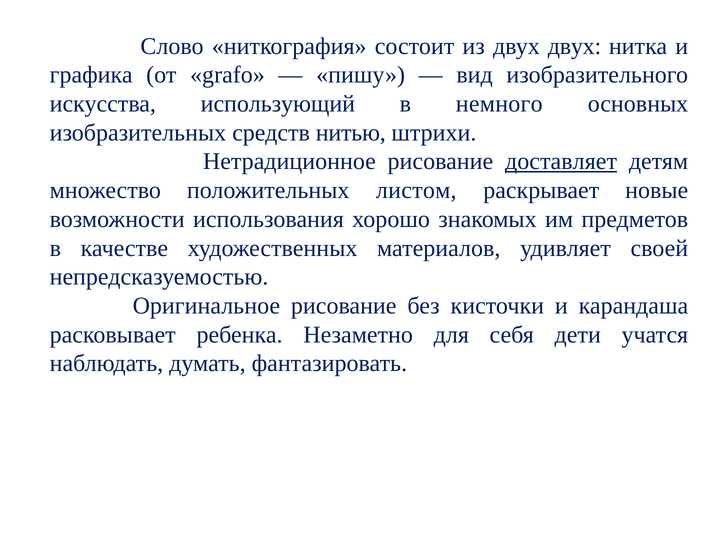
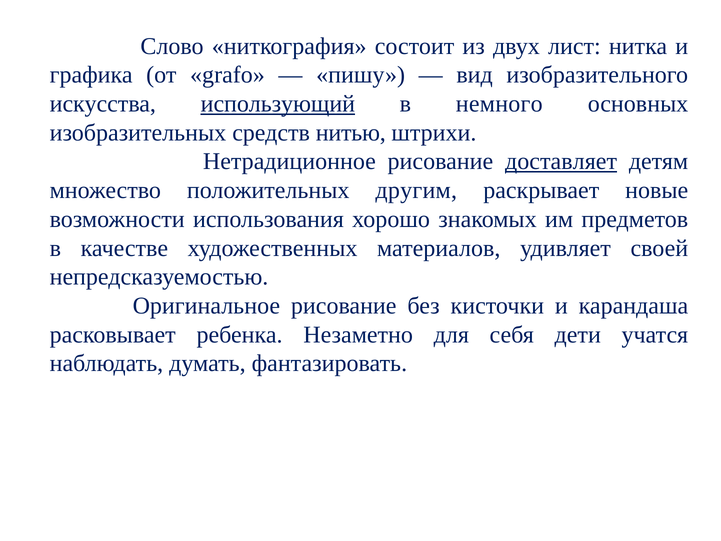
двух двух: двух -> лист (574, 46)
использующий underline: none -> present (278, 104)
листом: листом -> другим (416, 190)
